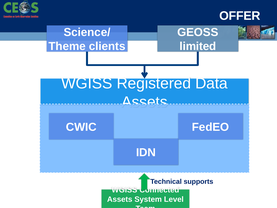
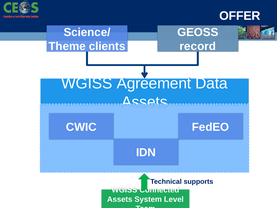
limited: limited -> record (198, 46)
Registered: Registered -> Agreement (154, 83)
